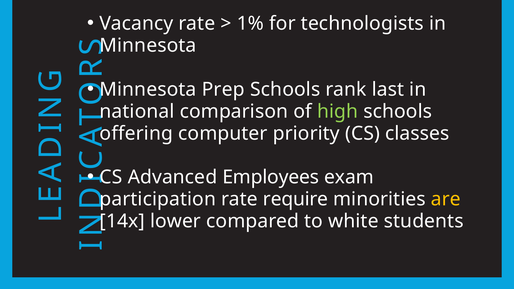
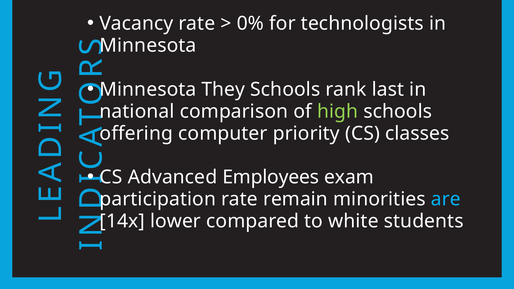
1%: 1% -> 0% (250, 23)
Prep: Prep -> They (223, 89)
require: require -> remain (295, 199)
are colour: yellow -> light blue (446, 199)
